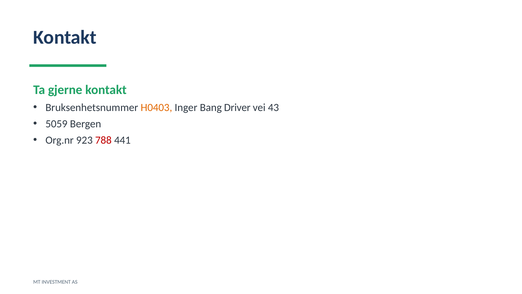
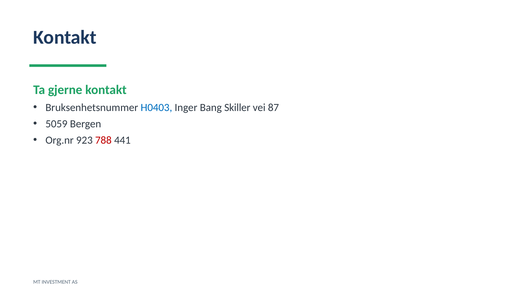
H0403 colour: orange -> blue (156, 107)
Driver: Driver -> Skiller (237, 107)
43: 43 -> 87 (273, 107)
